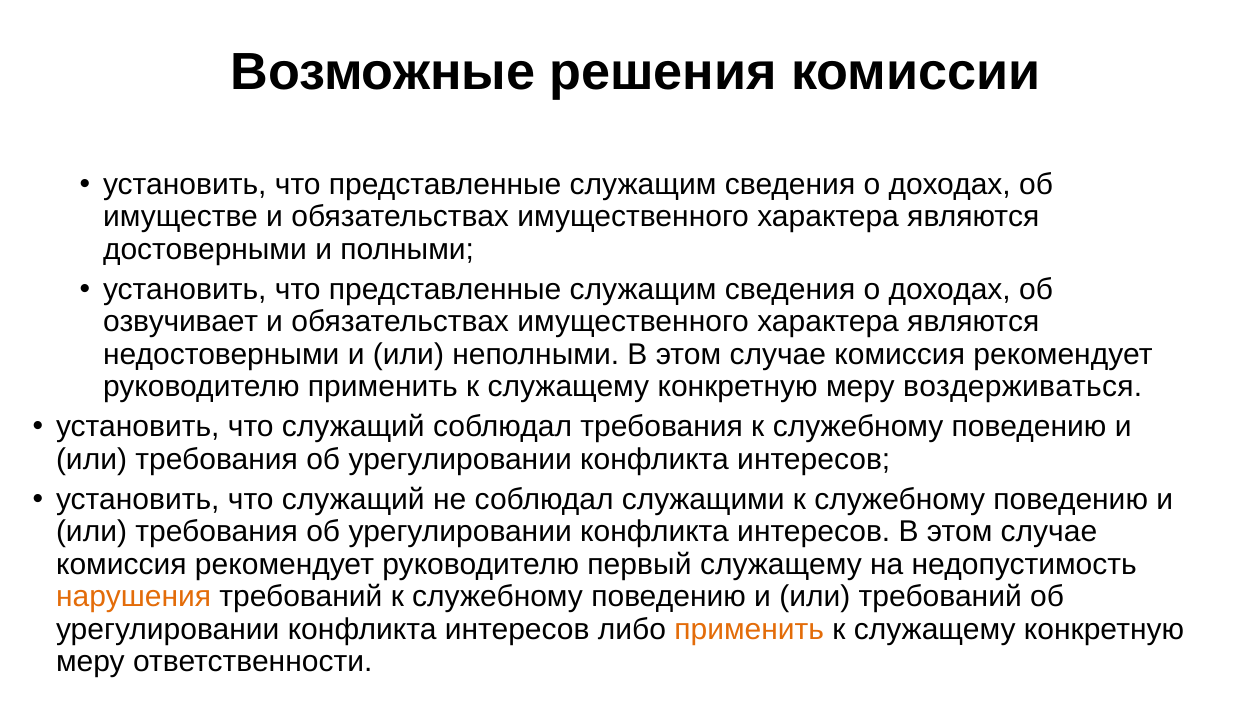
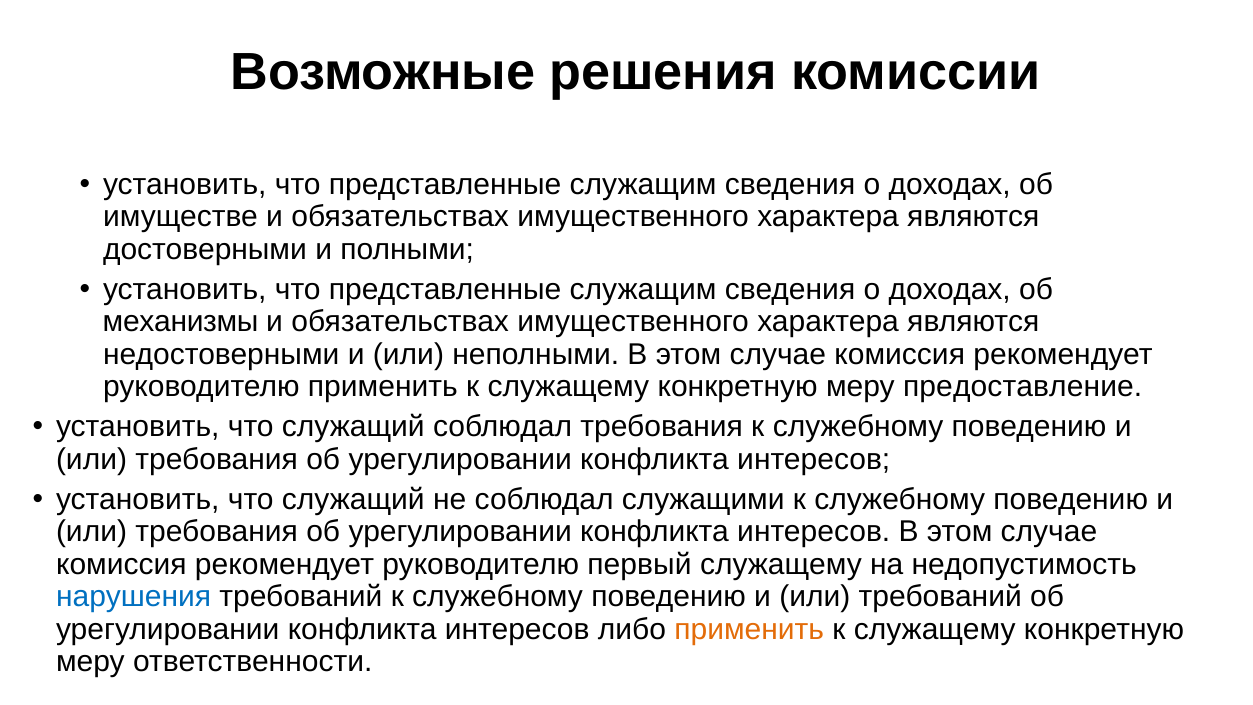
озвучивает: озвучивает -> механизмы (181, 322)
воздерживаться: воздерживаться -> предоставление (1023, 387)
нарушения colour: orange -> blue (134, 597)
